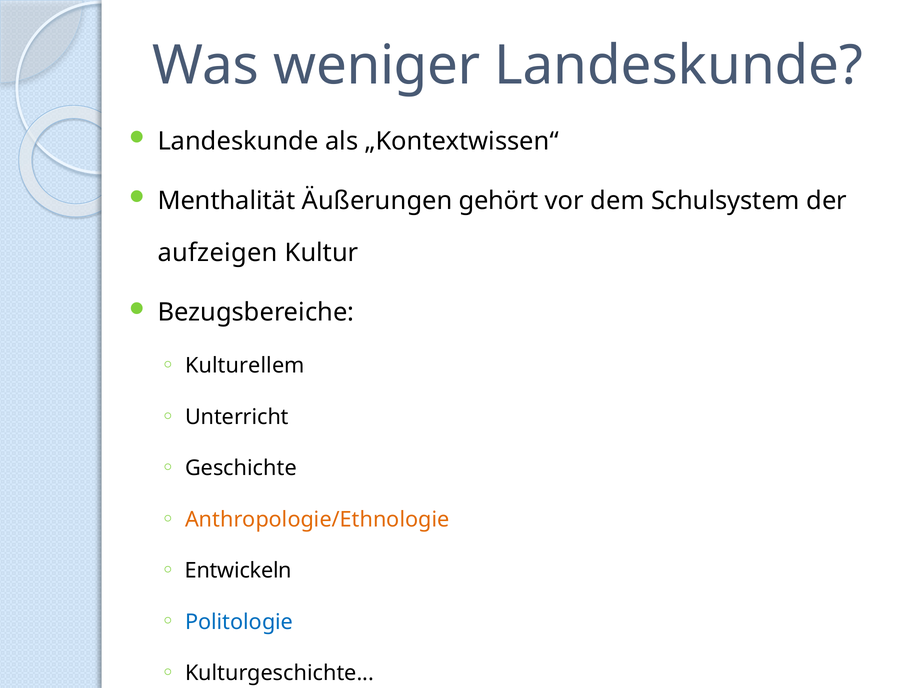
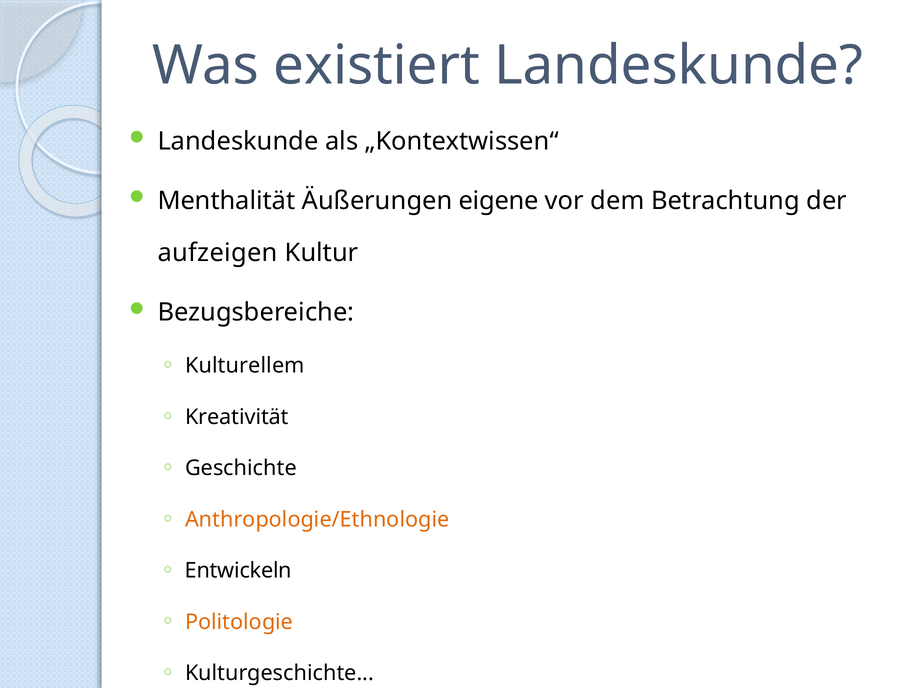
weniger: weniger -> existiert (377, 66)
gehört: gehört -> eigene (499, 201)
Schulsystem: Schulsystem -> Betrachtung (725, 201)
Unterricht: Unterricht -> Kreativität (237, 417)
Politologie colour: blue -> orange (239, 622)
